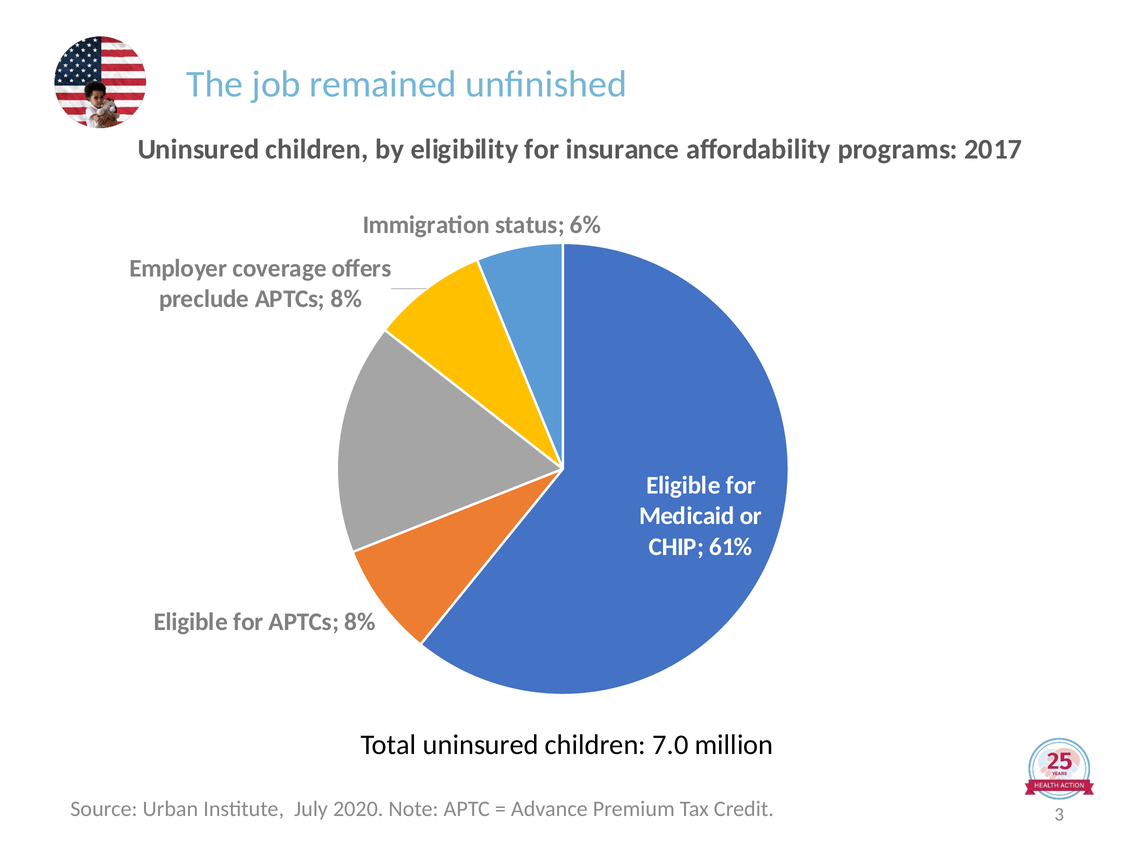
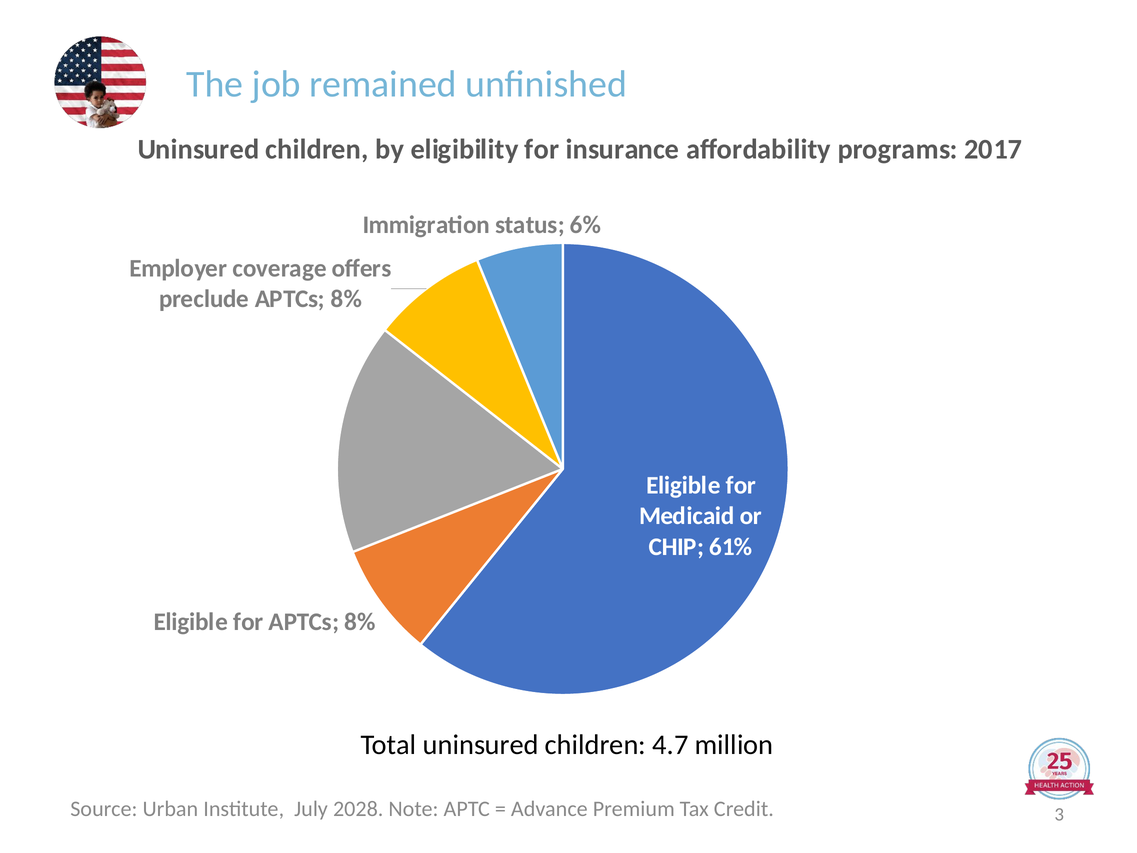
7.0: 7.0 -> 4.7 (670, 745)
2020: 2020 -> 2028 (358, 809)
